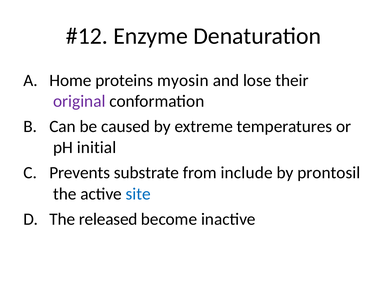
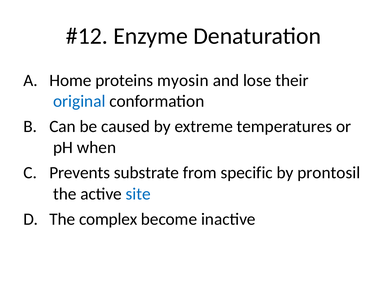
original colour: purple -> blue (79, 102)
initial: initial -> when (97, 148)
include: include -> specific (247, 173)
released: released -> complex (108, 220)
